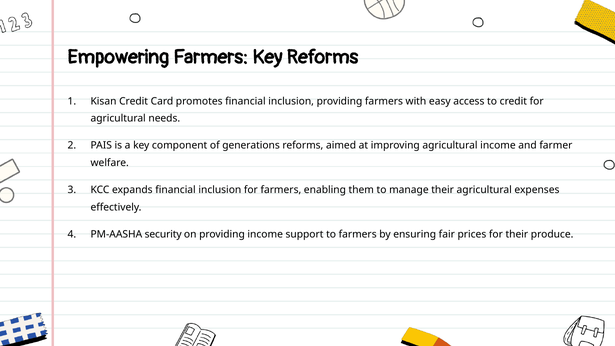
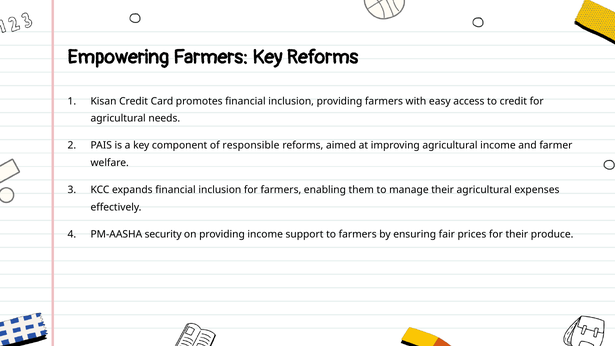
generations: generations -> responsible (251, 146)
